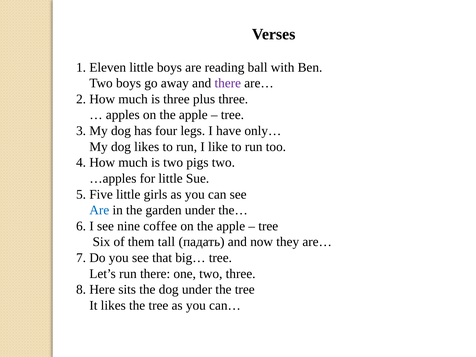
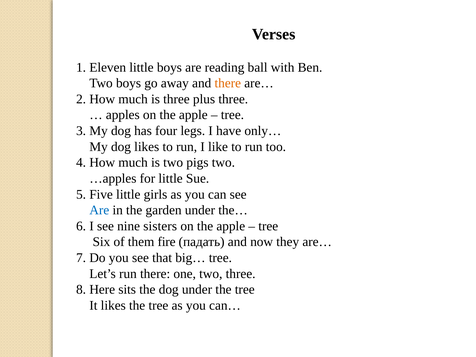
there colour: purple -> orange (228, 83)
coffee: coffee -> sisters (160, 226)
tall: tall -> fire (167, 242)
